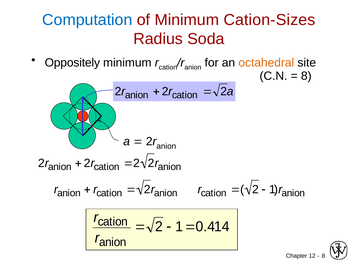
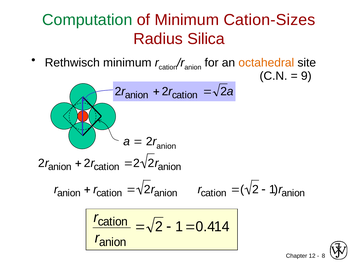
Computation colour: blue -> green (87, 20)
Soda: Soda -> Silica (206, 39)
Oppositely: Oppositely -> Rethwisch (72, 63)
8: 8 -> 9 (306, 76)
